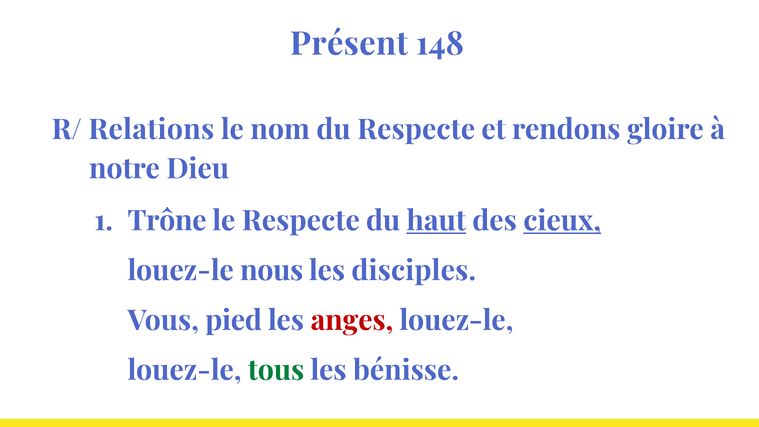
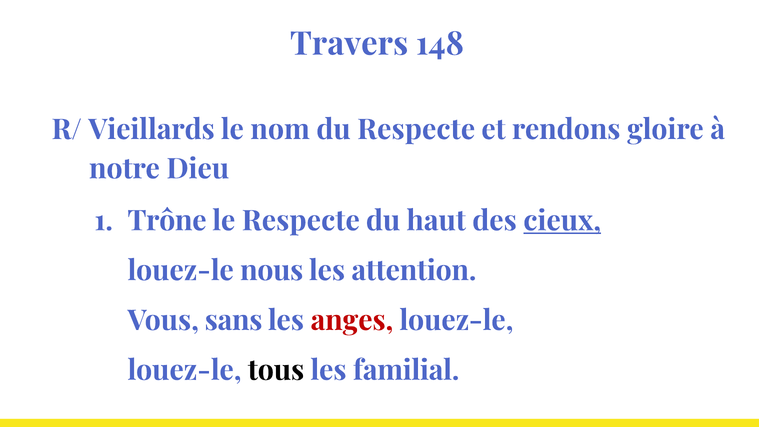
Présent: Présent -> Travers (349, 44)
Relations: Relations -> Vieillards (152, 130)
haut underline: present -> none (436, 221)
disciples: disciples -> attention (414, 271)
pied: pied -> sans (234, 321)
tous colour: green -> black (276, 370)
bénisse: bénisse -> familial (406, 370)
